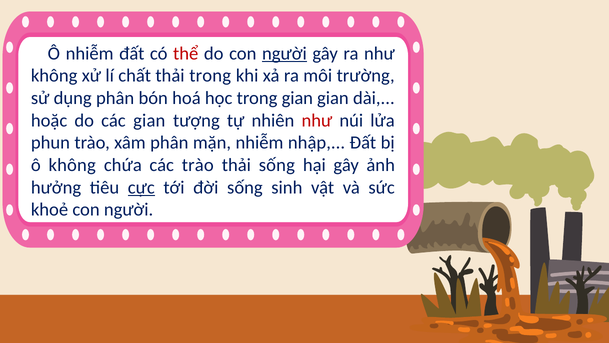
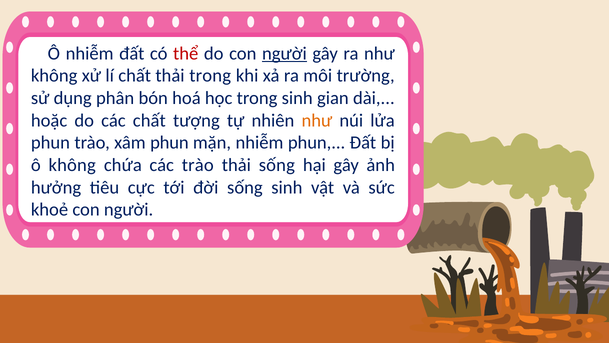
trong gian: gian -> sinh (297, 98)
các gian: gian -> chất (149, 120)
như colour: red -> orange (317, 120)
xâm phân: phân -> phun (169, 143)
nhiễm nhập: nhập -> phun (317, 143)
cực underline: present -> none (141, 187)
